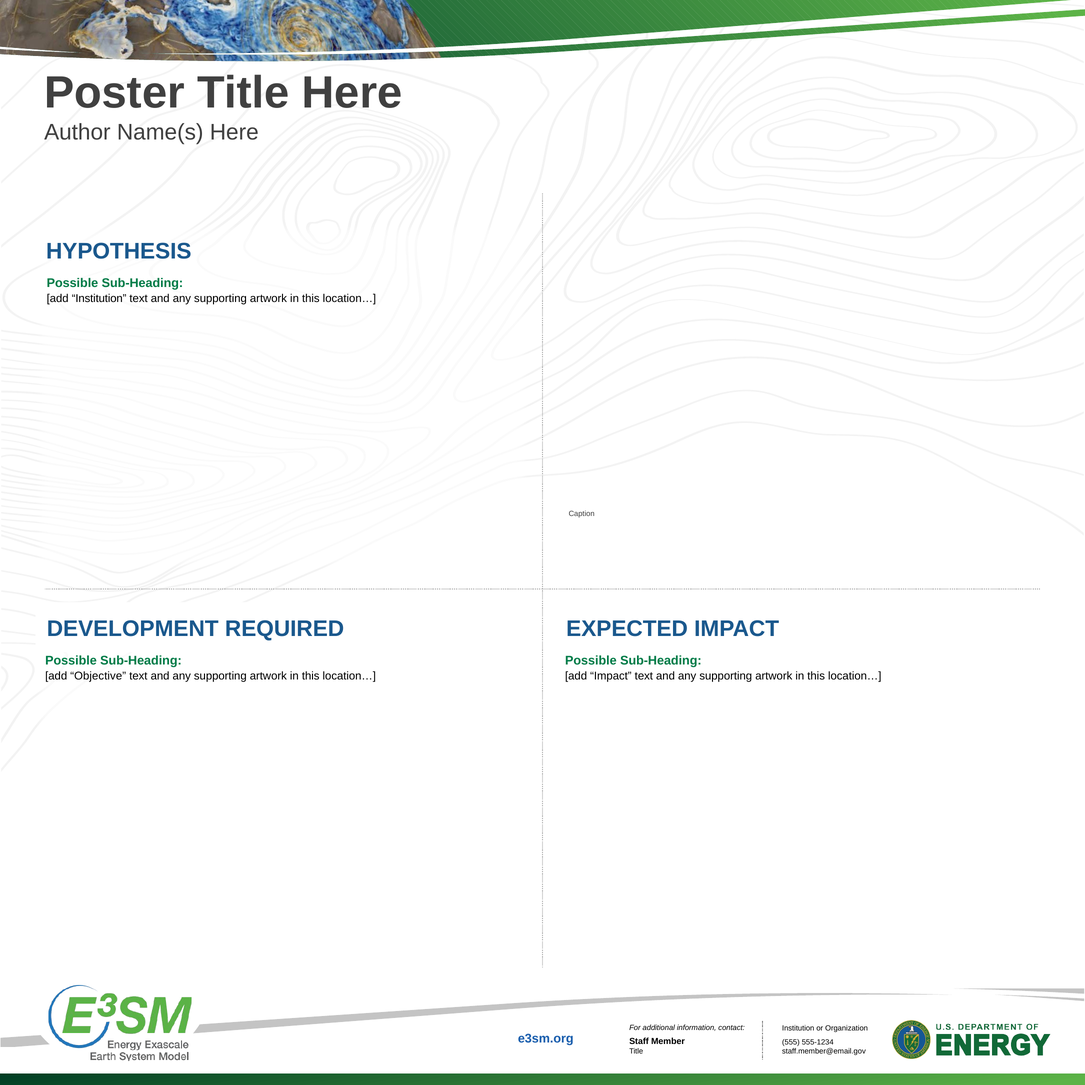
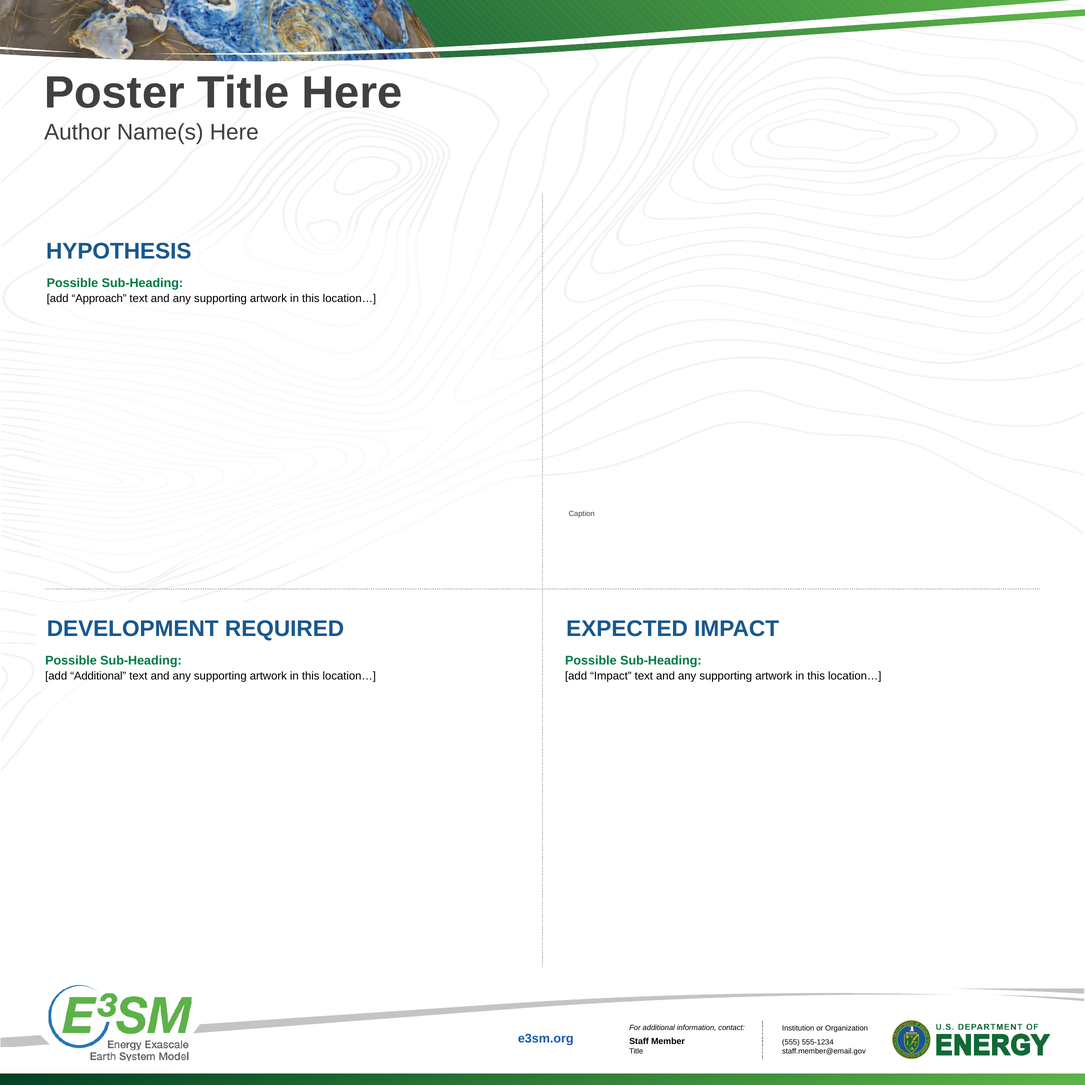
add Institution: Institution -> Approach (99, 299)
add Objective: Objective -> Additional (98, 676)
